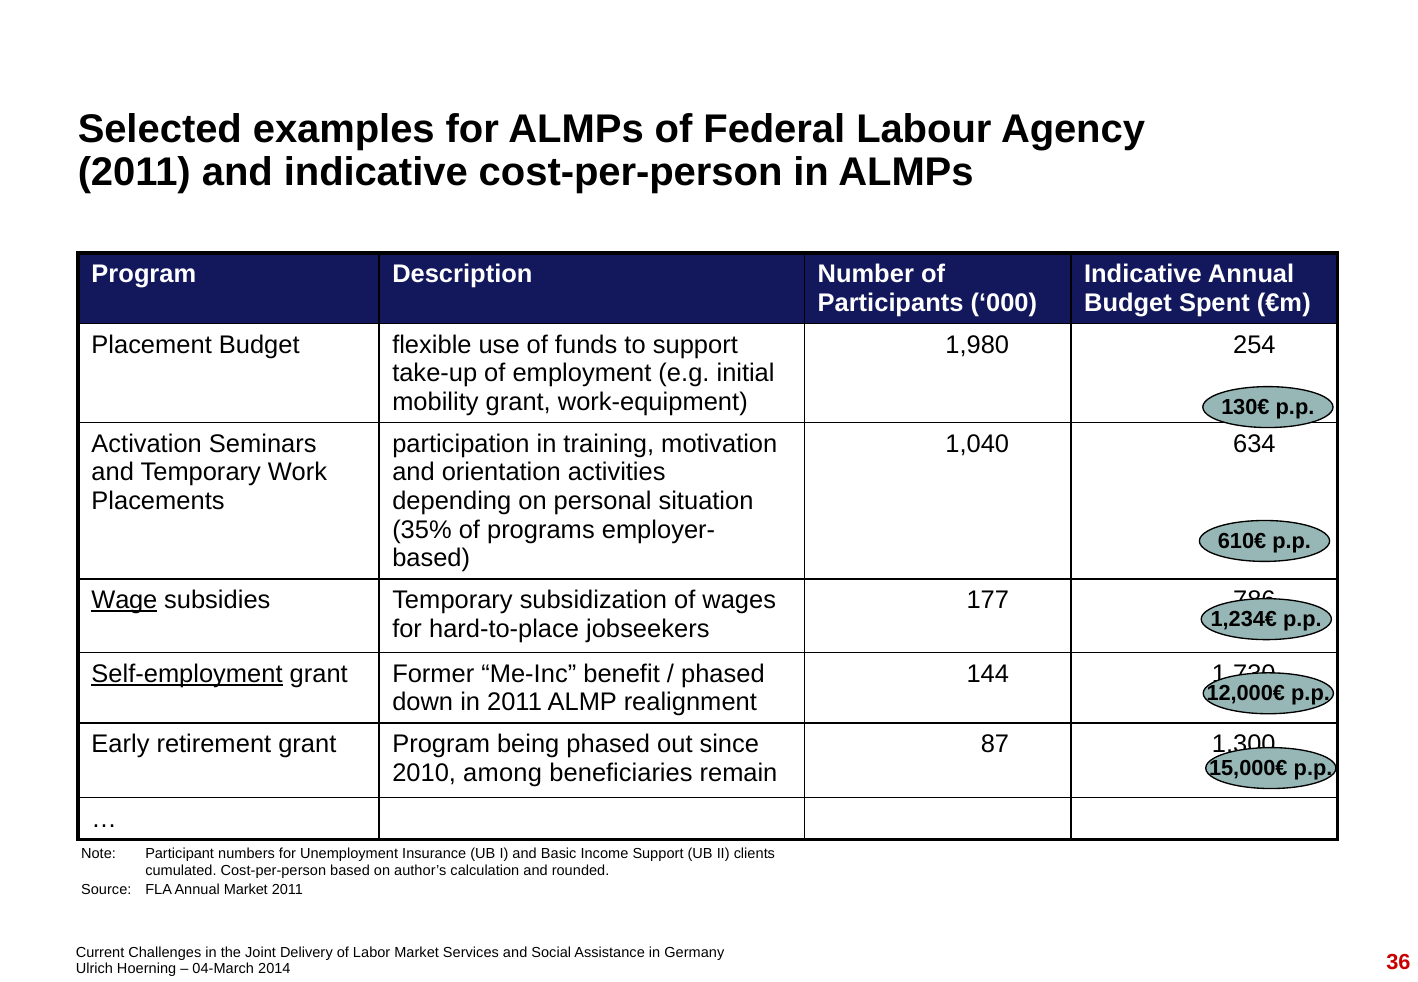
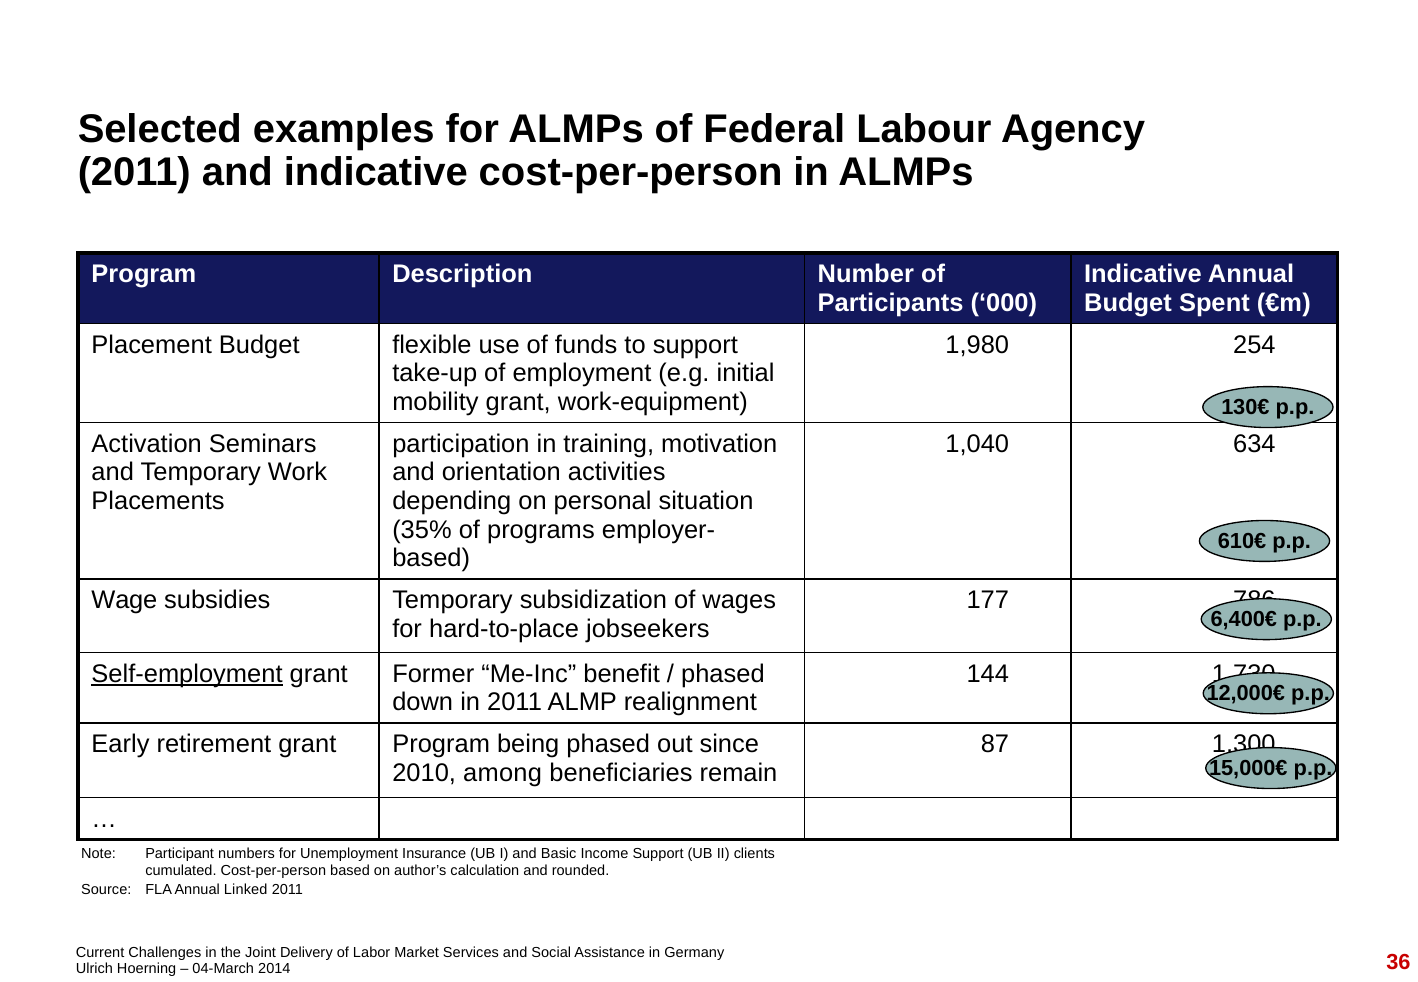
Wage underline: present -> none (124, 600)
1,234€: 1,234€ -> 6,400€ (1244, 619)
Annual Market: Market -> Linked (246, 890)
